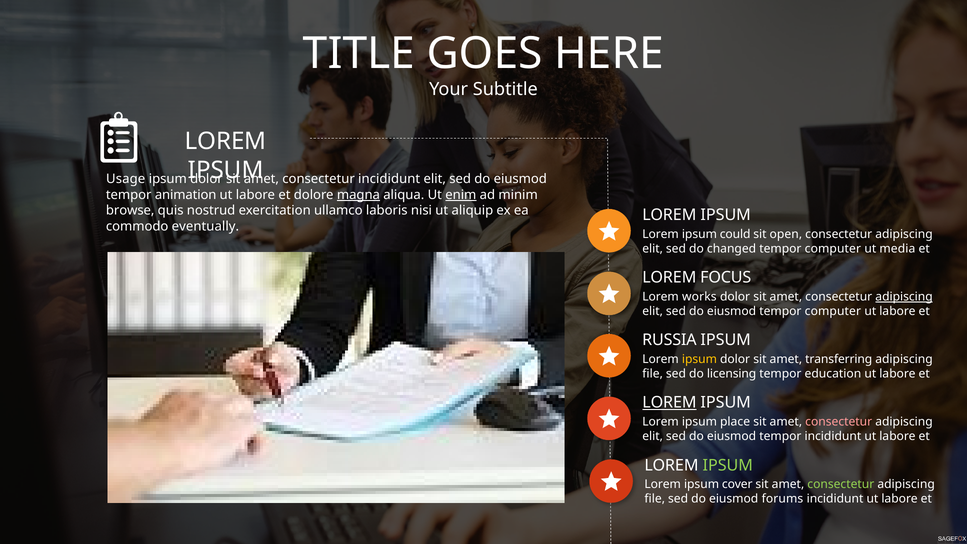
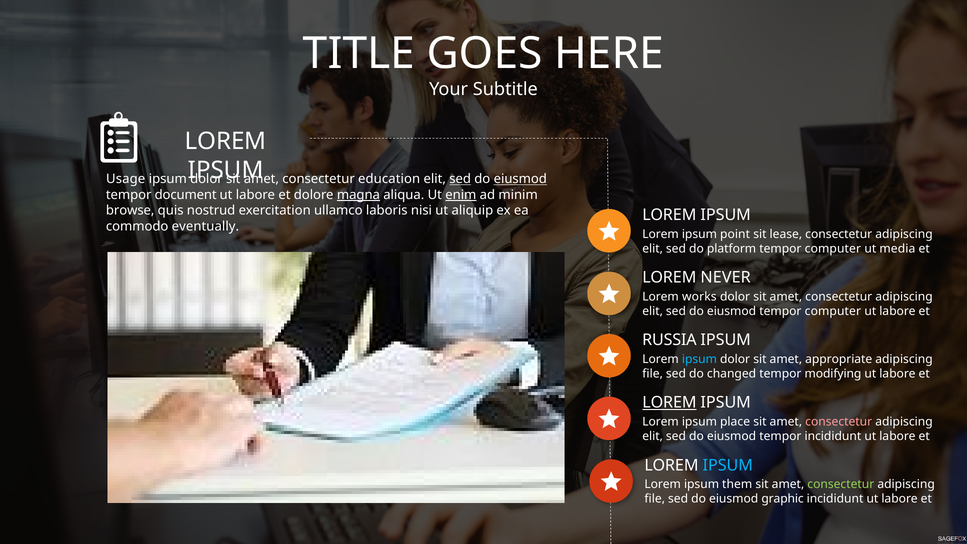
consectetur incididunt: incididunt -> education (389, 179)
sed underline: none -> present (460, 179)
eiusmod underline: none -> present (520, 179)
animation: animation -> document (186, 195)
could: could -> point (735, 234)
open: open -> lease (786, 234)
changed: changed -> platform (732, 249)
FOCUS: FOCUS -> NEVER (726, 278)
adipiscing underline: present -> none (904, 297)
ipsum colour: yellow -> light blue (699, 359)
transferring: transferring -> appropriate (839, 359)
licensing: licensing -> changed (732, 374)
education: education -> modifying (833, 374)
IPSUM colour: light green -> light blue (728, 465)
cover: cover -> them (737, 484)
forums: forums -> graphic (783, 499)
